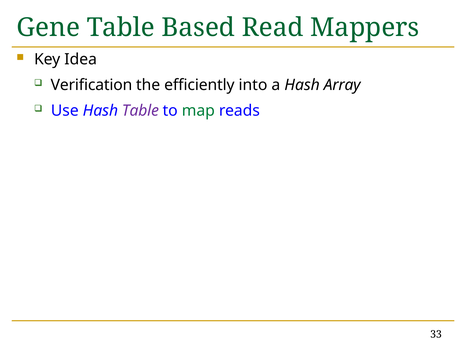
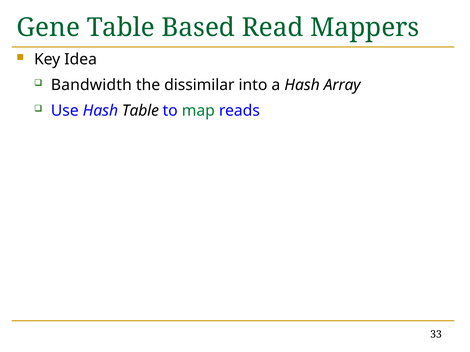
Verification: Verification -> Bandwidth (91, 85)
efficiently: efficiently -> dissimilar (199, 85)
Table colour: purple -> black (140, 111)
